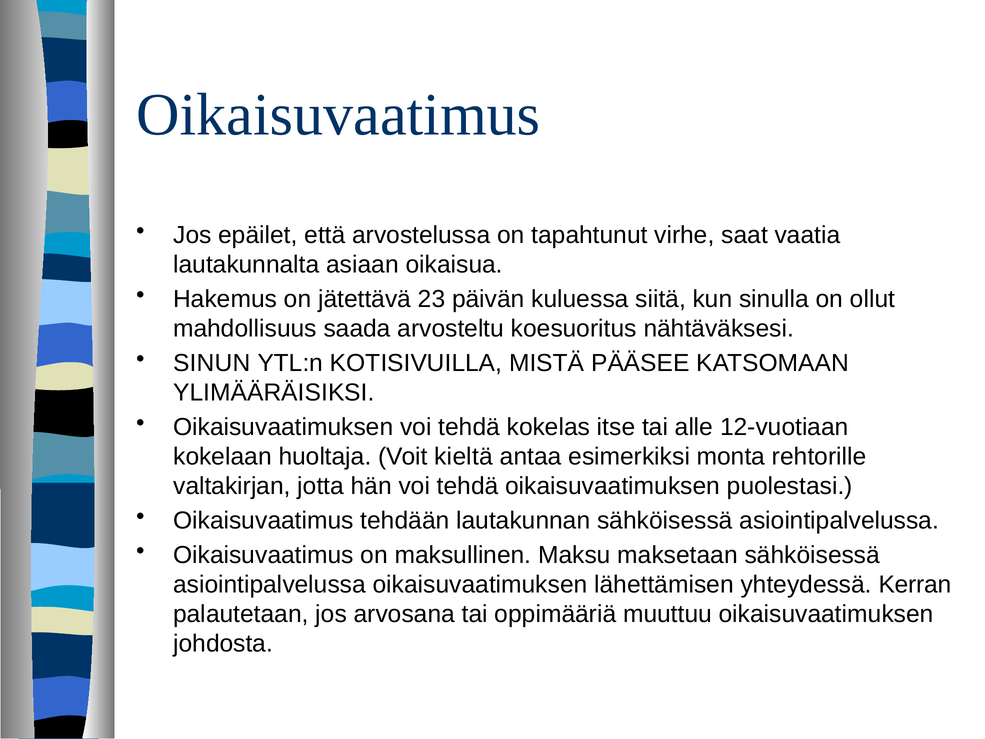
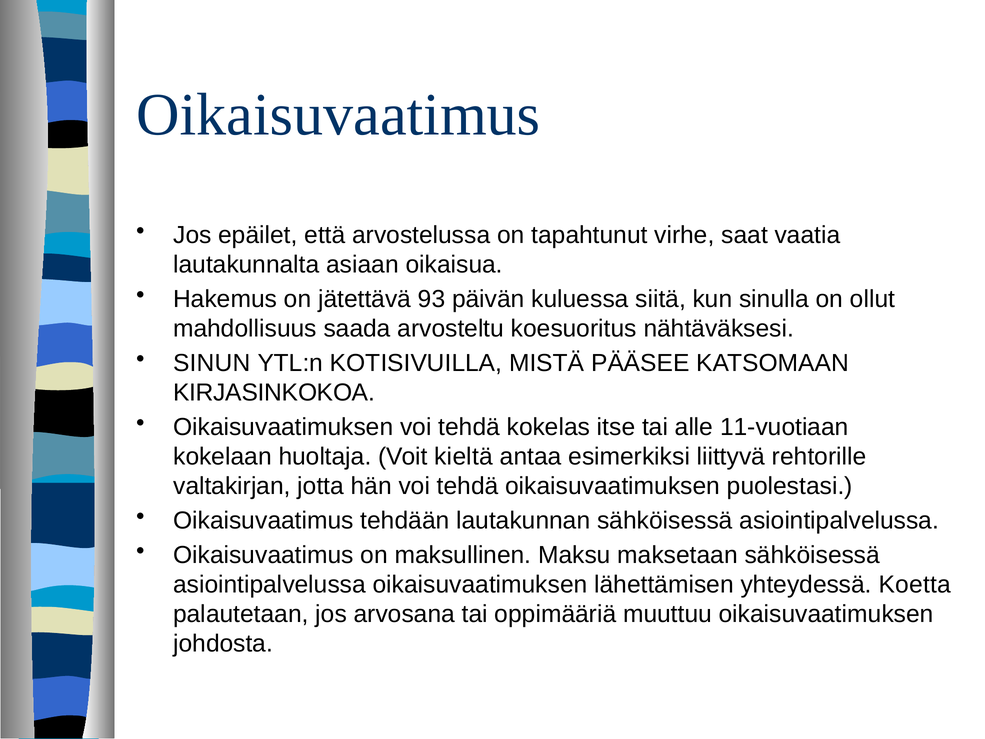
23: 23 -> 93 (432, 299)
YLIMÄÄRÄISIKSI: YLIMÄÄRÄISIKSI -> KIRJASINKOKOA (274, 392)
12-vuotiaan: 12-vuotiaan -> 11-vuotiaan (784, 427)
monta: monta -> liittyvä (731, 456)
Kerran: Kerran -> Koetta (915, 585)
